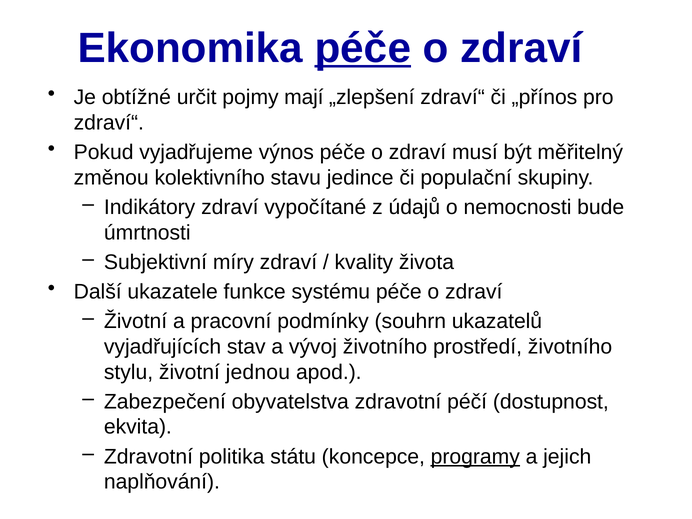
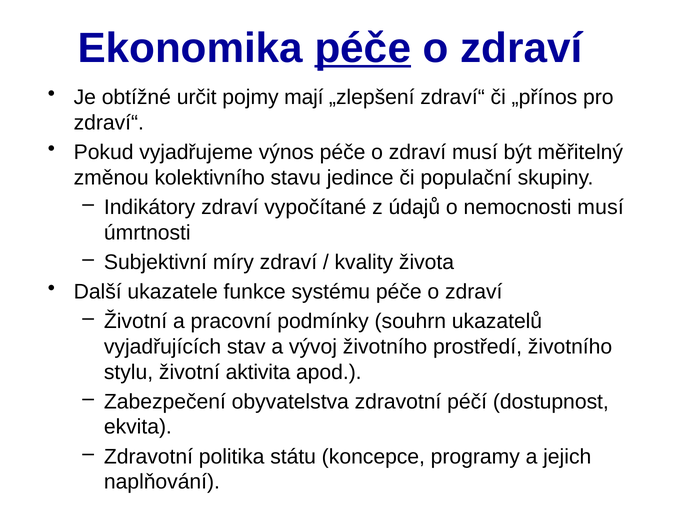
nemocnosti bude: bude -> musí (601, 207)
jednou: jednou -> aktivita (258, 372)
programy underline: present -> none (475, 457)
